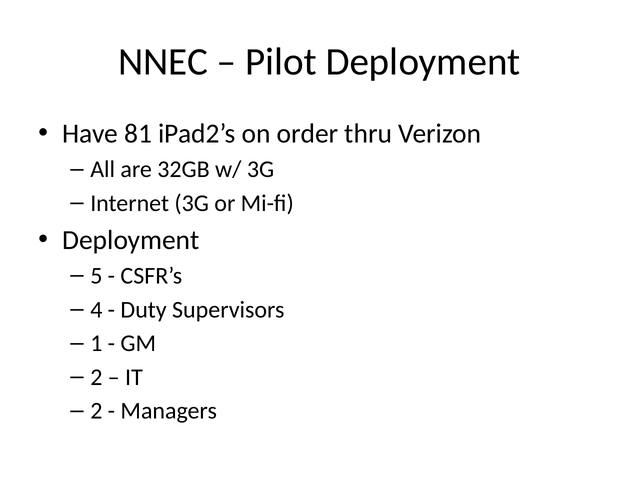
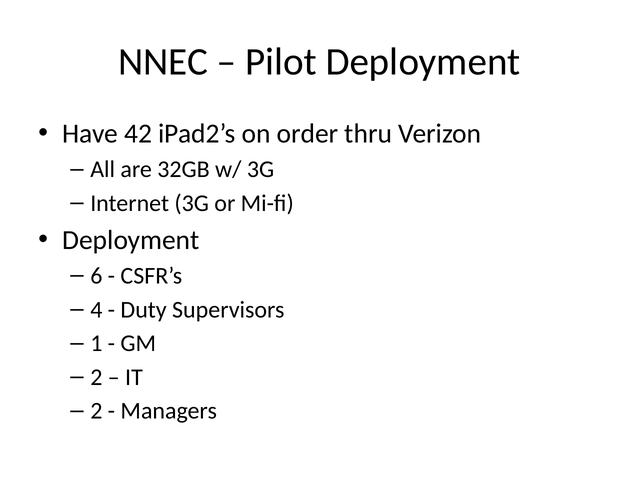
81: 81 -> 42 (138, 133)
5: 5 -> 6 (96, 275)
